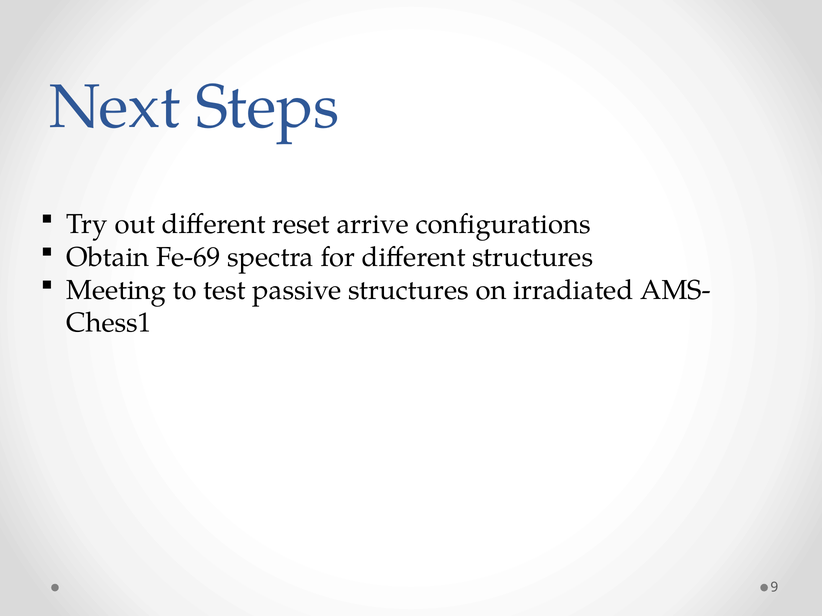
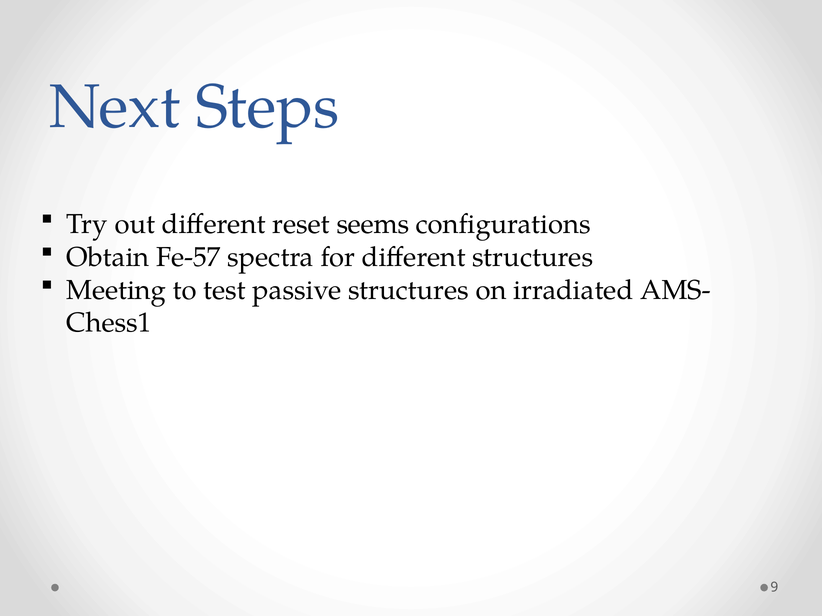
arrive: arrive -> seems (373, 225)
Fe-69: Fe-69 -> Fe-57 (188, 257)
